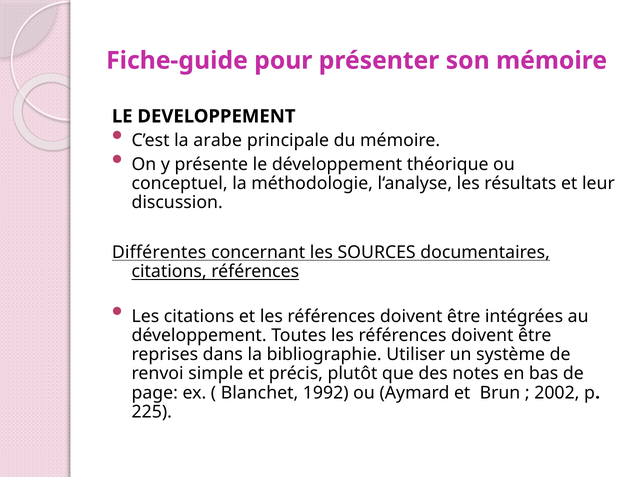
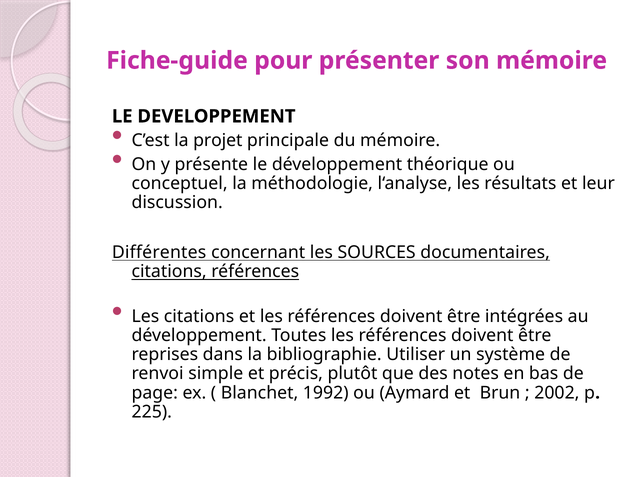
arabe: arabe -> projet (218, 140)
